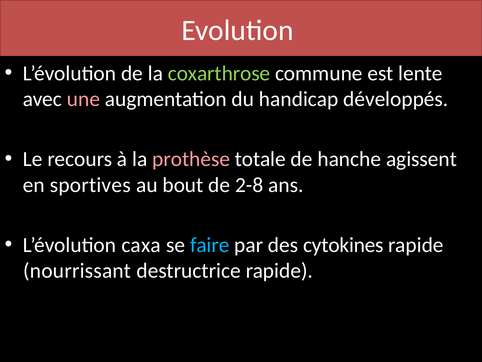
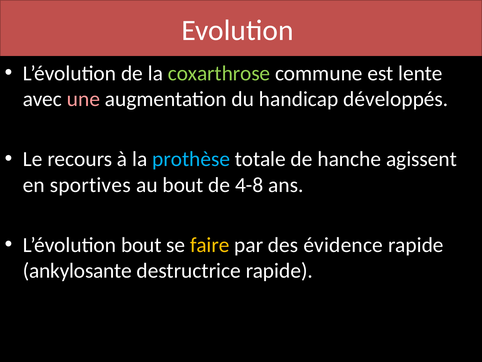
prothèse colour: pink -> light blue (191, 159)
2-8: 2-8 -> 4-8 (249, 185)
L’évolution caxa: caxa -> bout (141, 245)
faire colour: light blue -> yellow (210, 245)
cytokines: cytokines -> évidence (343, 245)
nourrissant: nourrissant -> ankylosante (77, 270)
